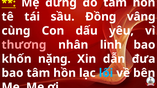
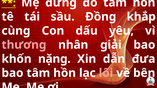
vâng: vâng -> khắp (141, 17)
linh: linh -> giải (111, 45)
lối colour: light blue -> pink (106, 73)
